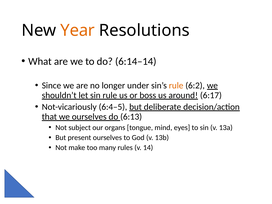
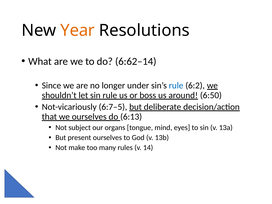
6:14–14: 6:14–14 -> 6:62–14 (136, 61)
rule colour: orange -> blue (176, 85)
6:17: 6:17 -> 6:50 (211, 95)
6:4–5: 6:4–5 -> 6:7–5 (113, 107)
